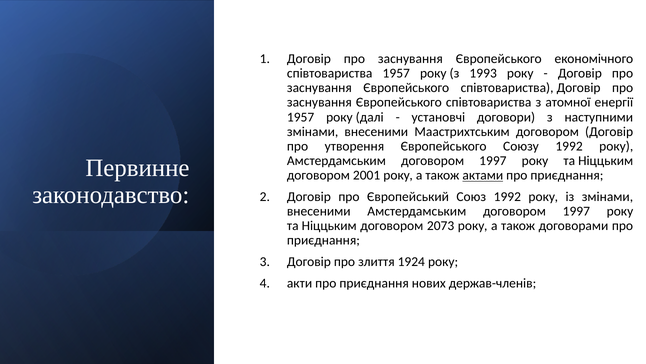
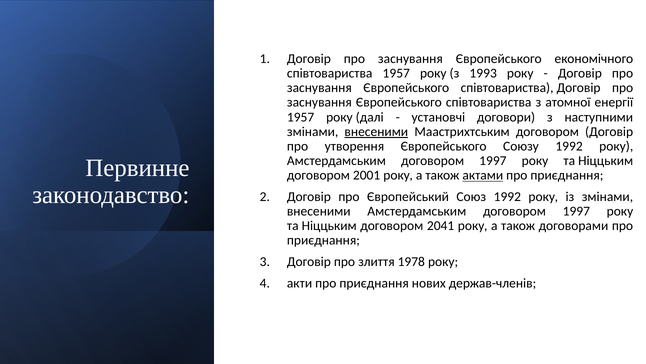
внесеними underline: none -> present (376, 131)
2073: 2073 -> 2041 (441, 225)
1924: 1924 -> 1978 (411, 261)
